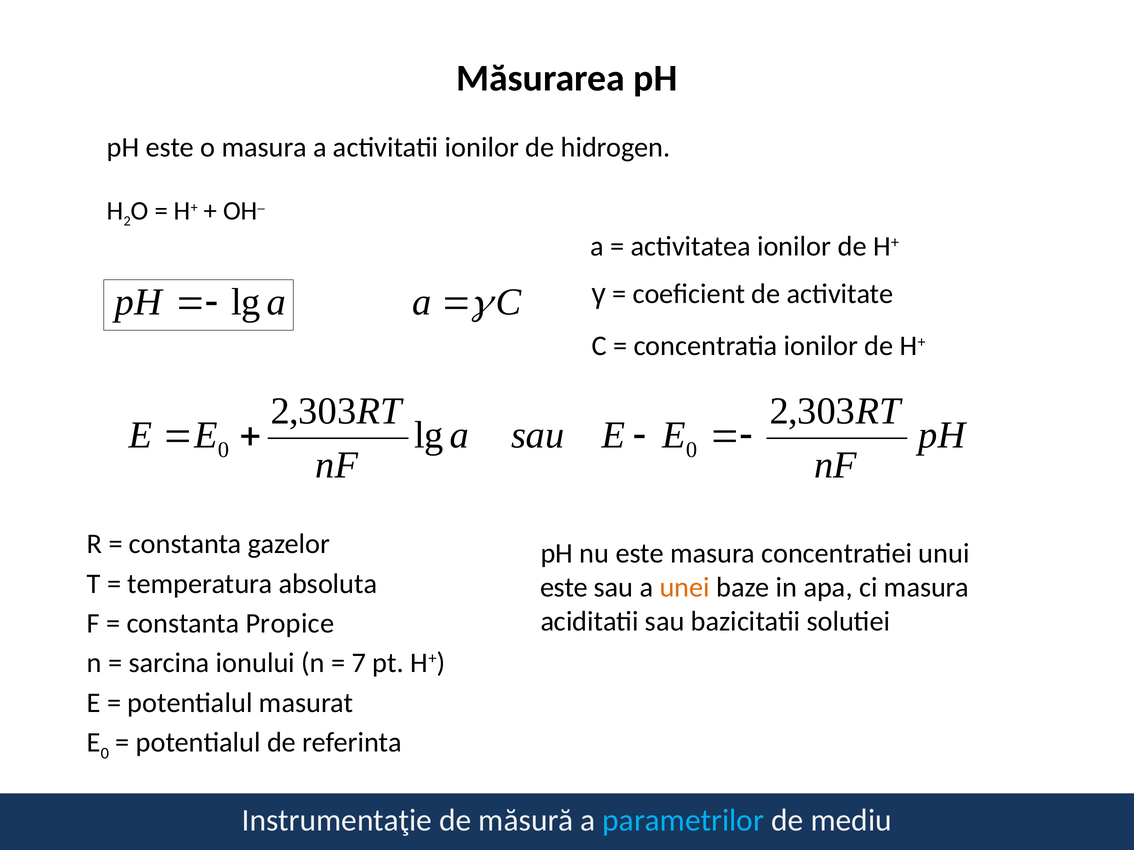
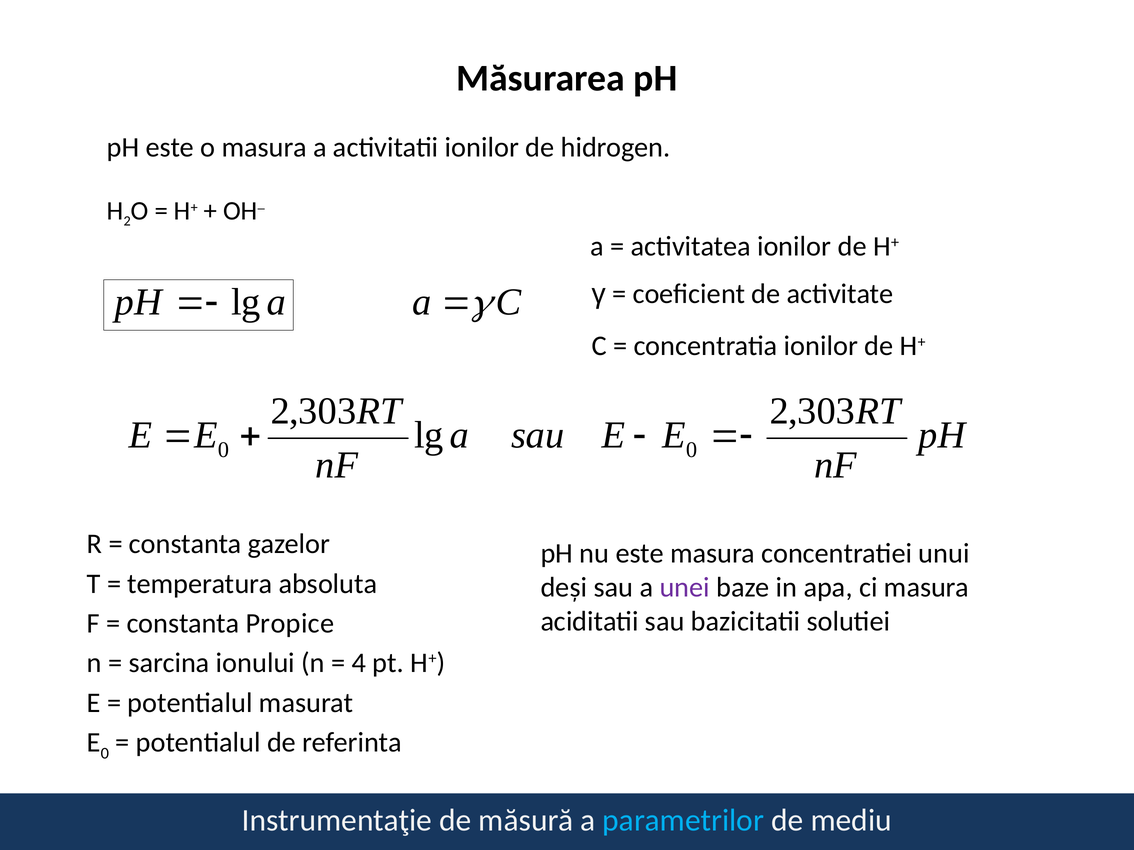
este: este -> deși (564, 588)
unei colour: orange -> purple (685, 588)
7: 7 -> 4 (359, 663)
